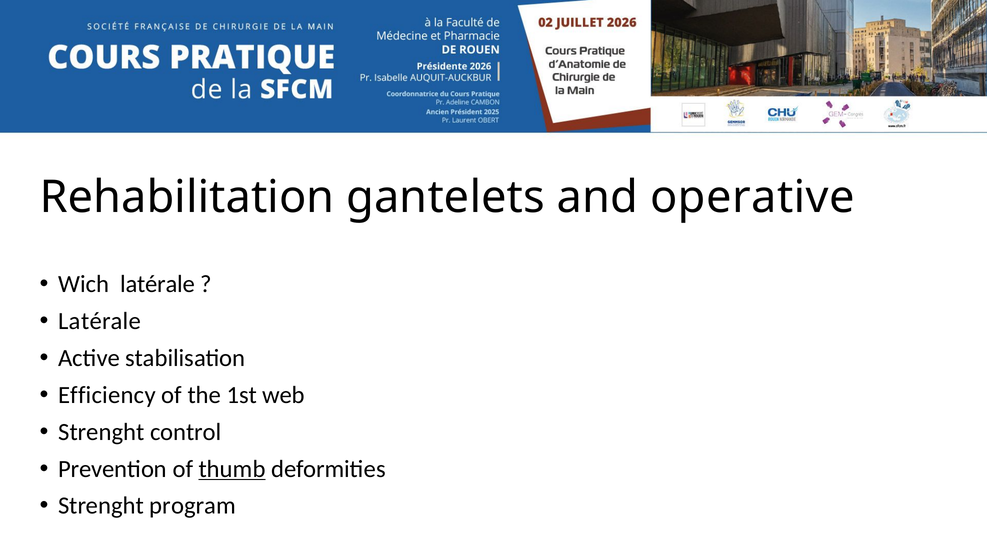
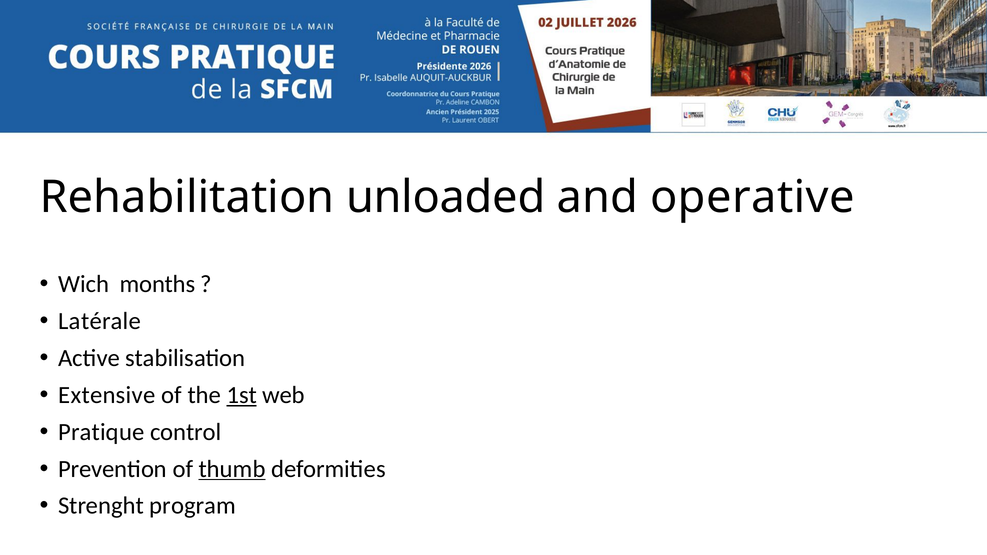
gantelets: gantelets -> unloaded (446, 198)
Wich latérale: latérale -> months (158, 284)
Efficiency: Efficiency -> Extensive (107, 395)
1st underline: none -> present (242, 395)
Strenght: Strenght -> Pratique (101, 432)
